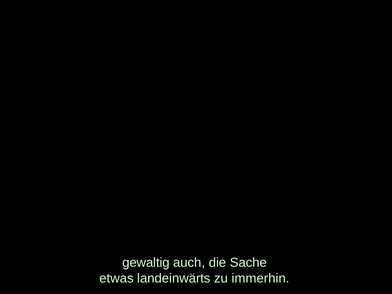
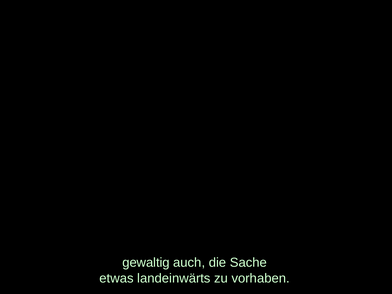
immerhin: immerhin -> vorhaben (261, 278)
